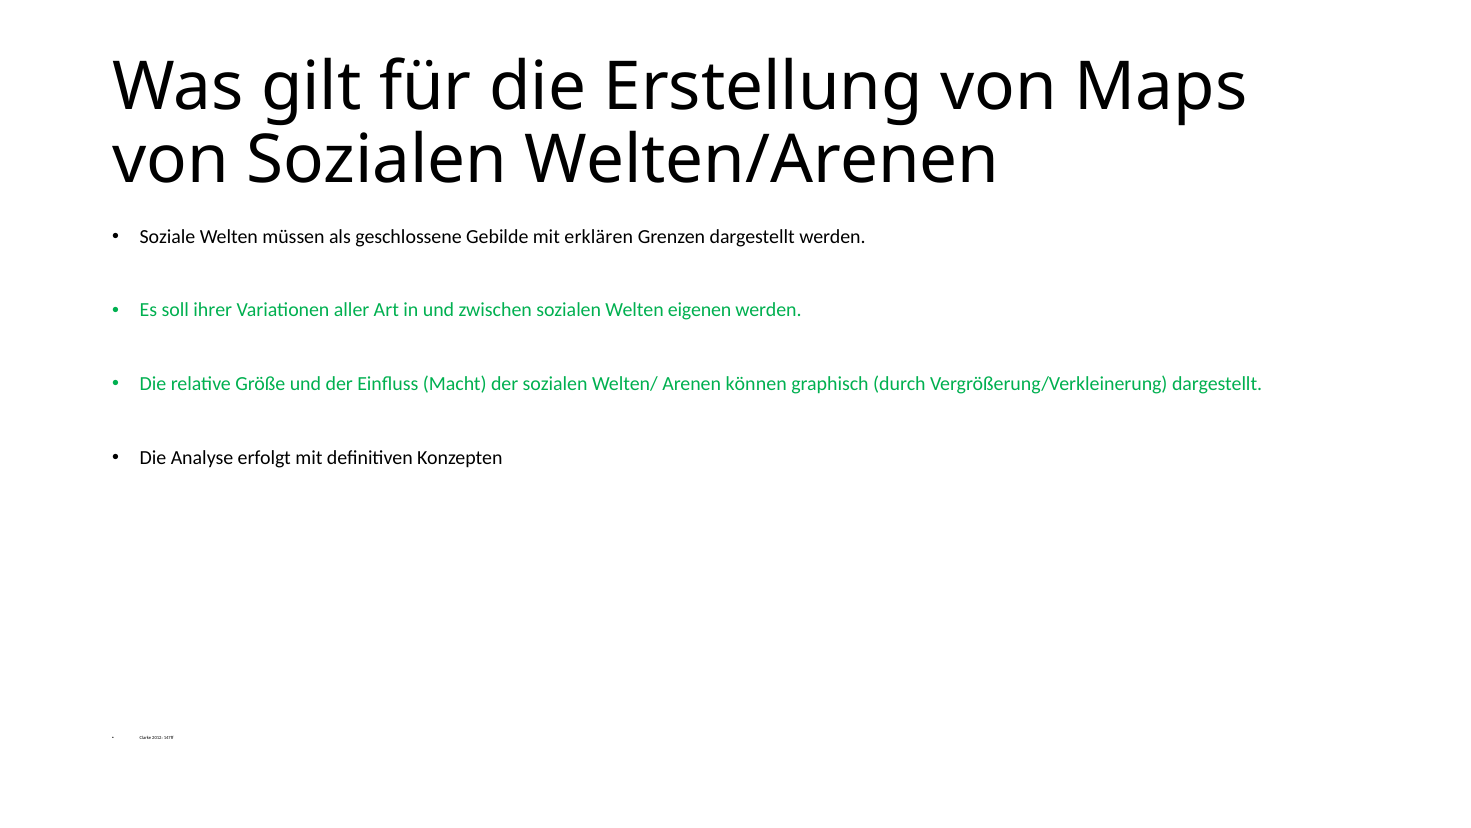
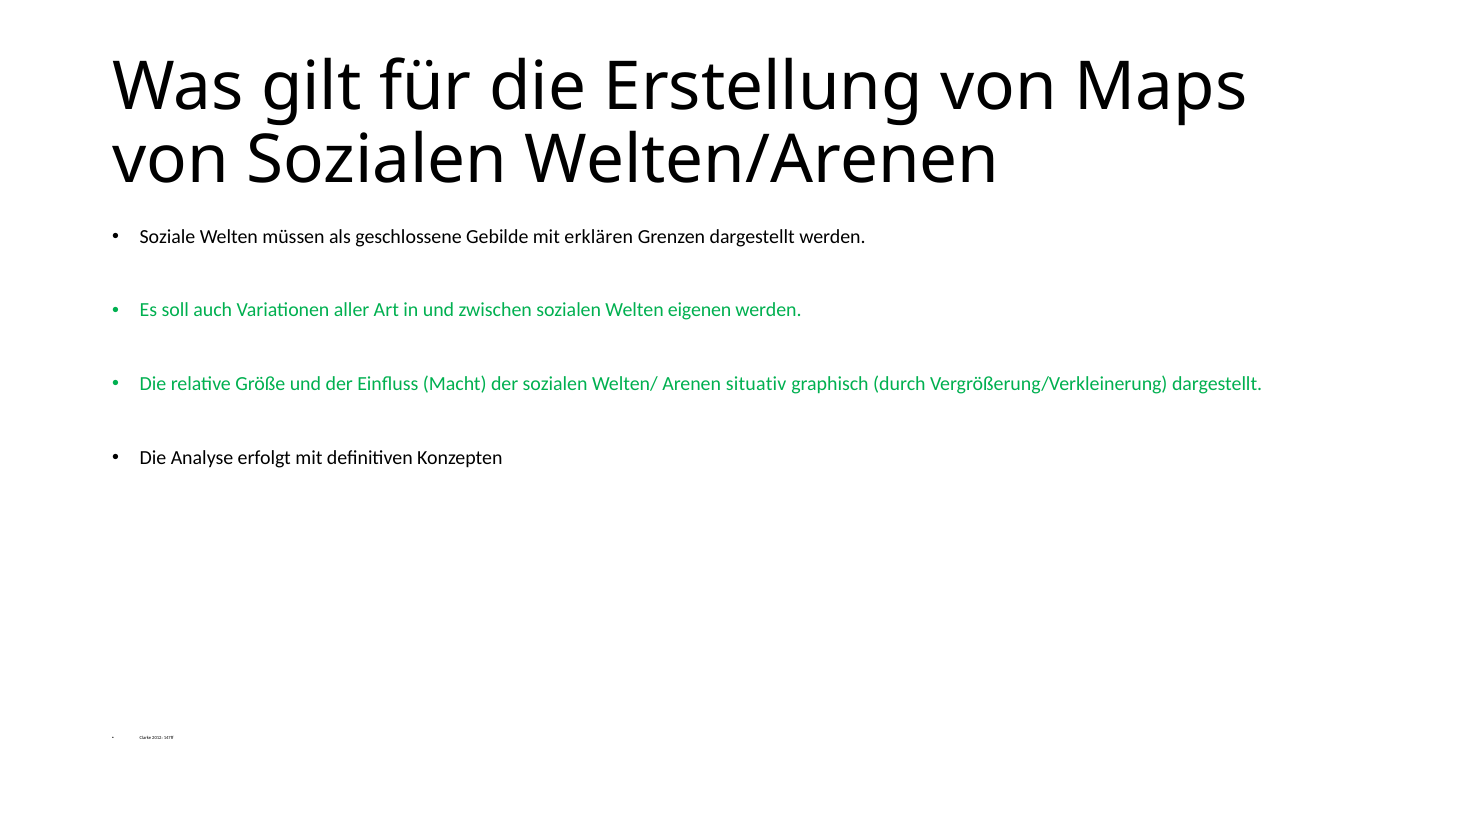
ihrer: ihrer -> auch (213, 310)
können: können -> situativ (756, 384)
